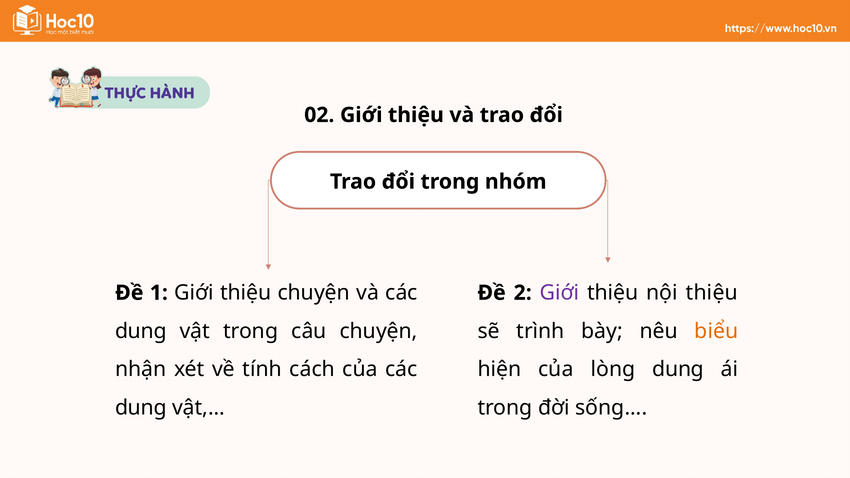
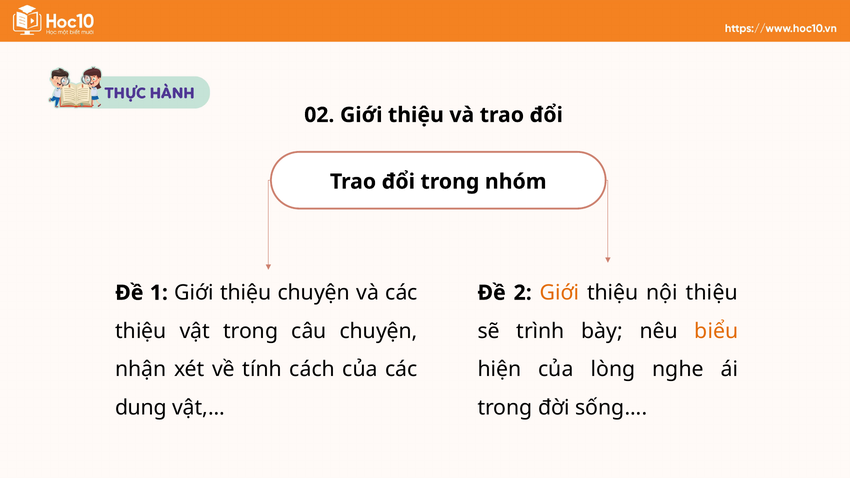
Giới colour: purple -> orange (559, 293)
dung: dung -> thiệu (141, 331)
lòng dung: dung -> nghe (678, 369)
